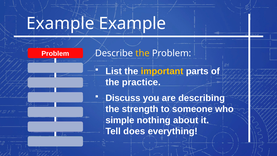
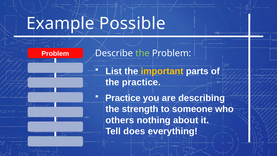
Example Example: Example -> Possible (132, 23)
the colour: yellow -> light green (142, 53)
Discuss: Discuss -> Practice (123, 98)
simple: simple -> others (120, 120)
